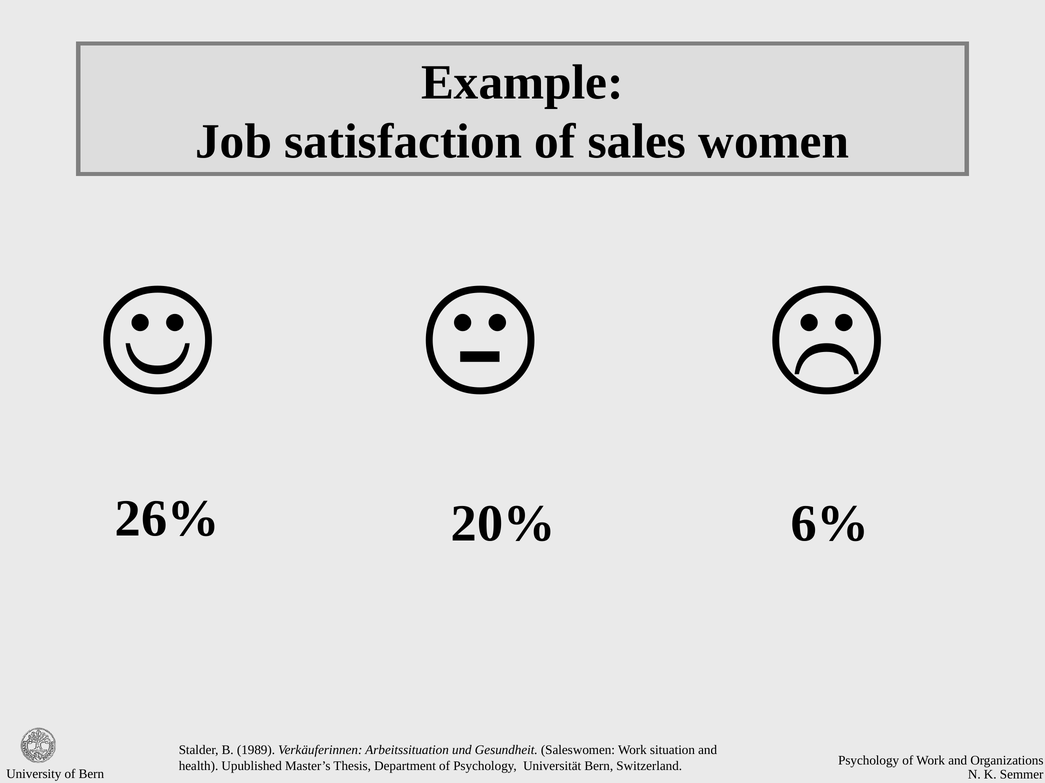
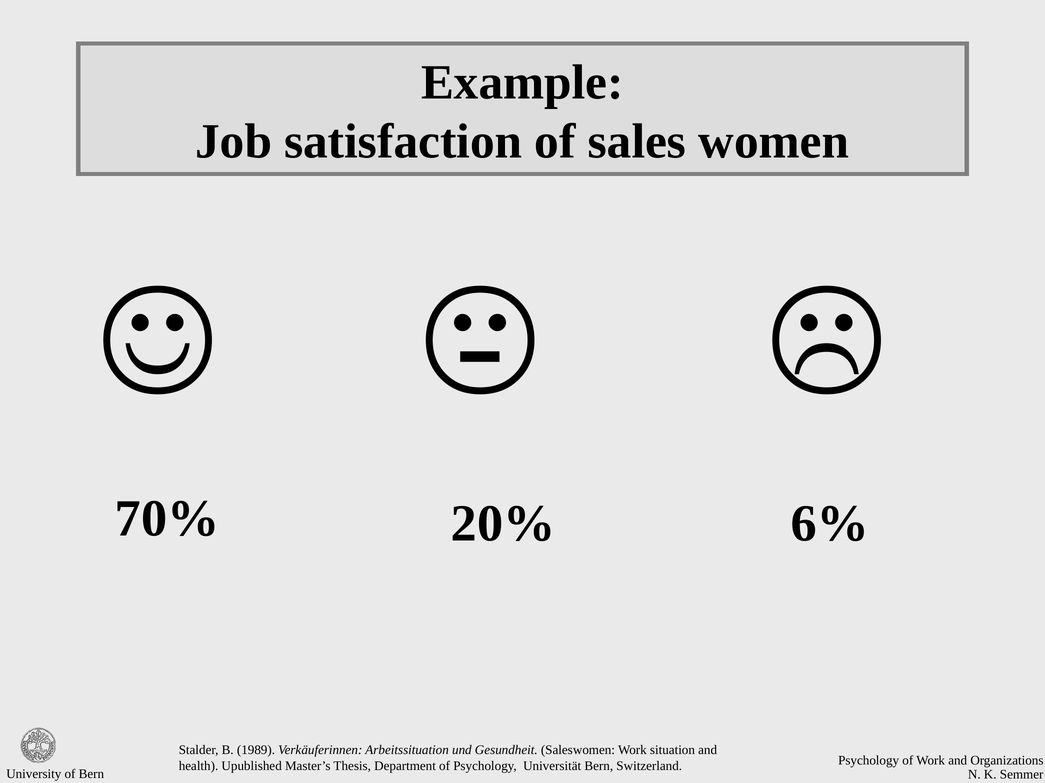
26%: 26% -> 70% (167, 519)
